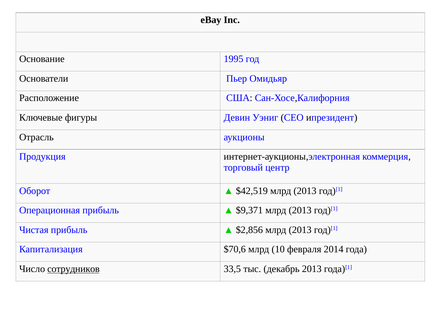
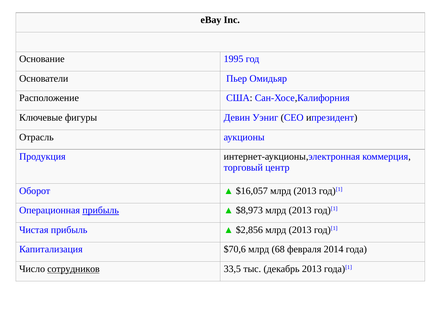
$42,519: $42,519 -> $16,057 (252, 191)
прибыль underline: none -> present (101, 210)
$9,371: $9,371 -> $8,973 (249, 210)
10: 10 -> 68 (278, 249)
